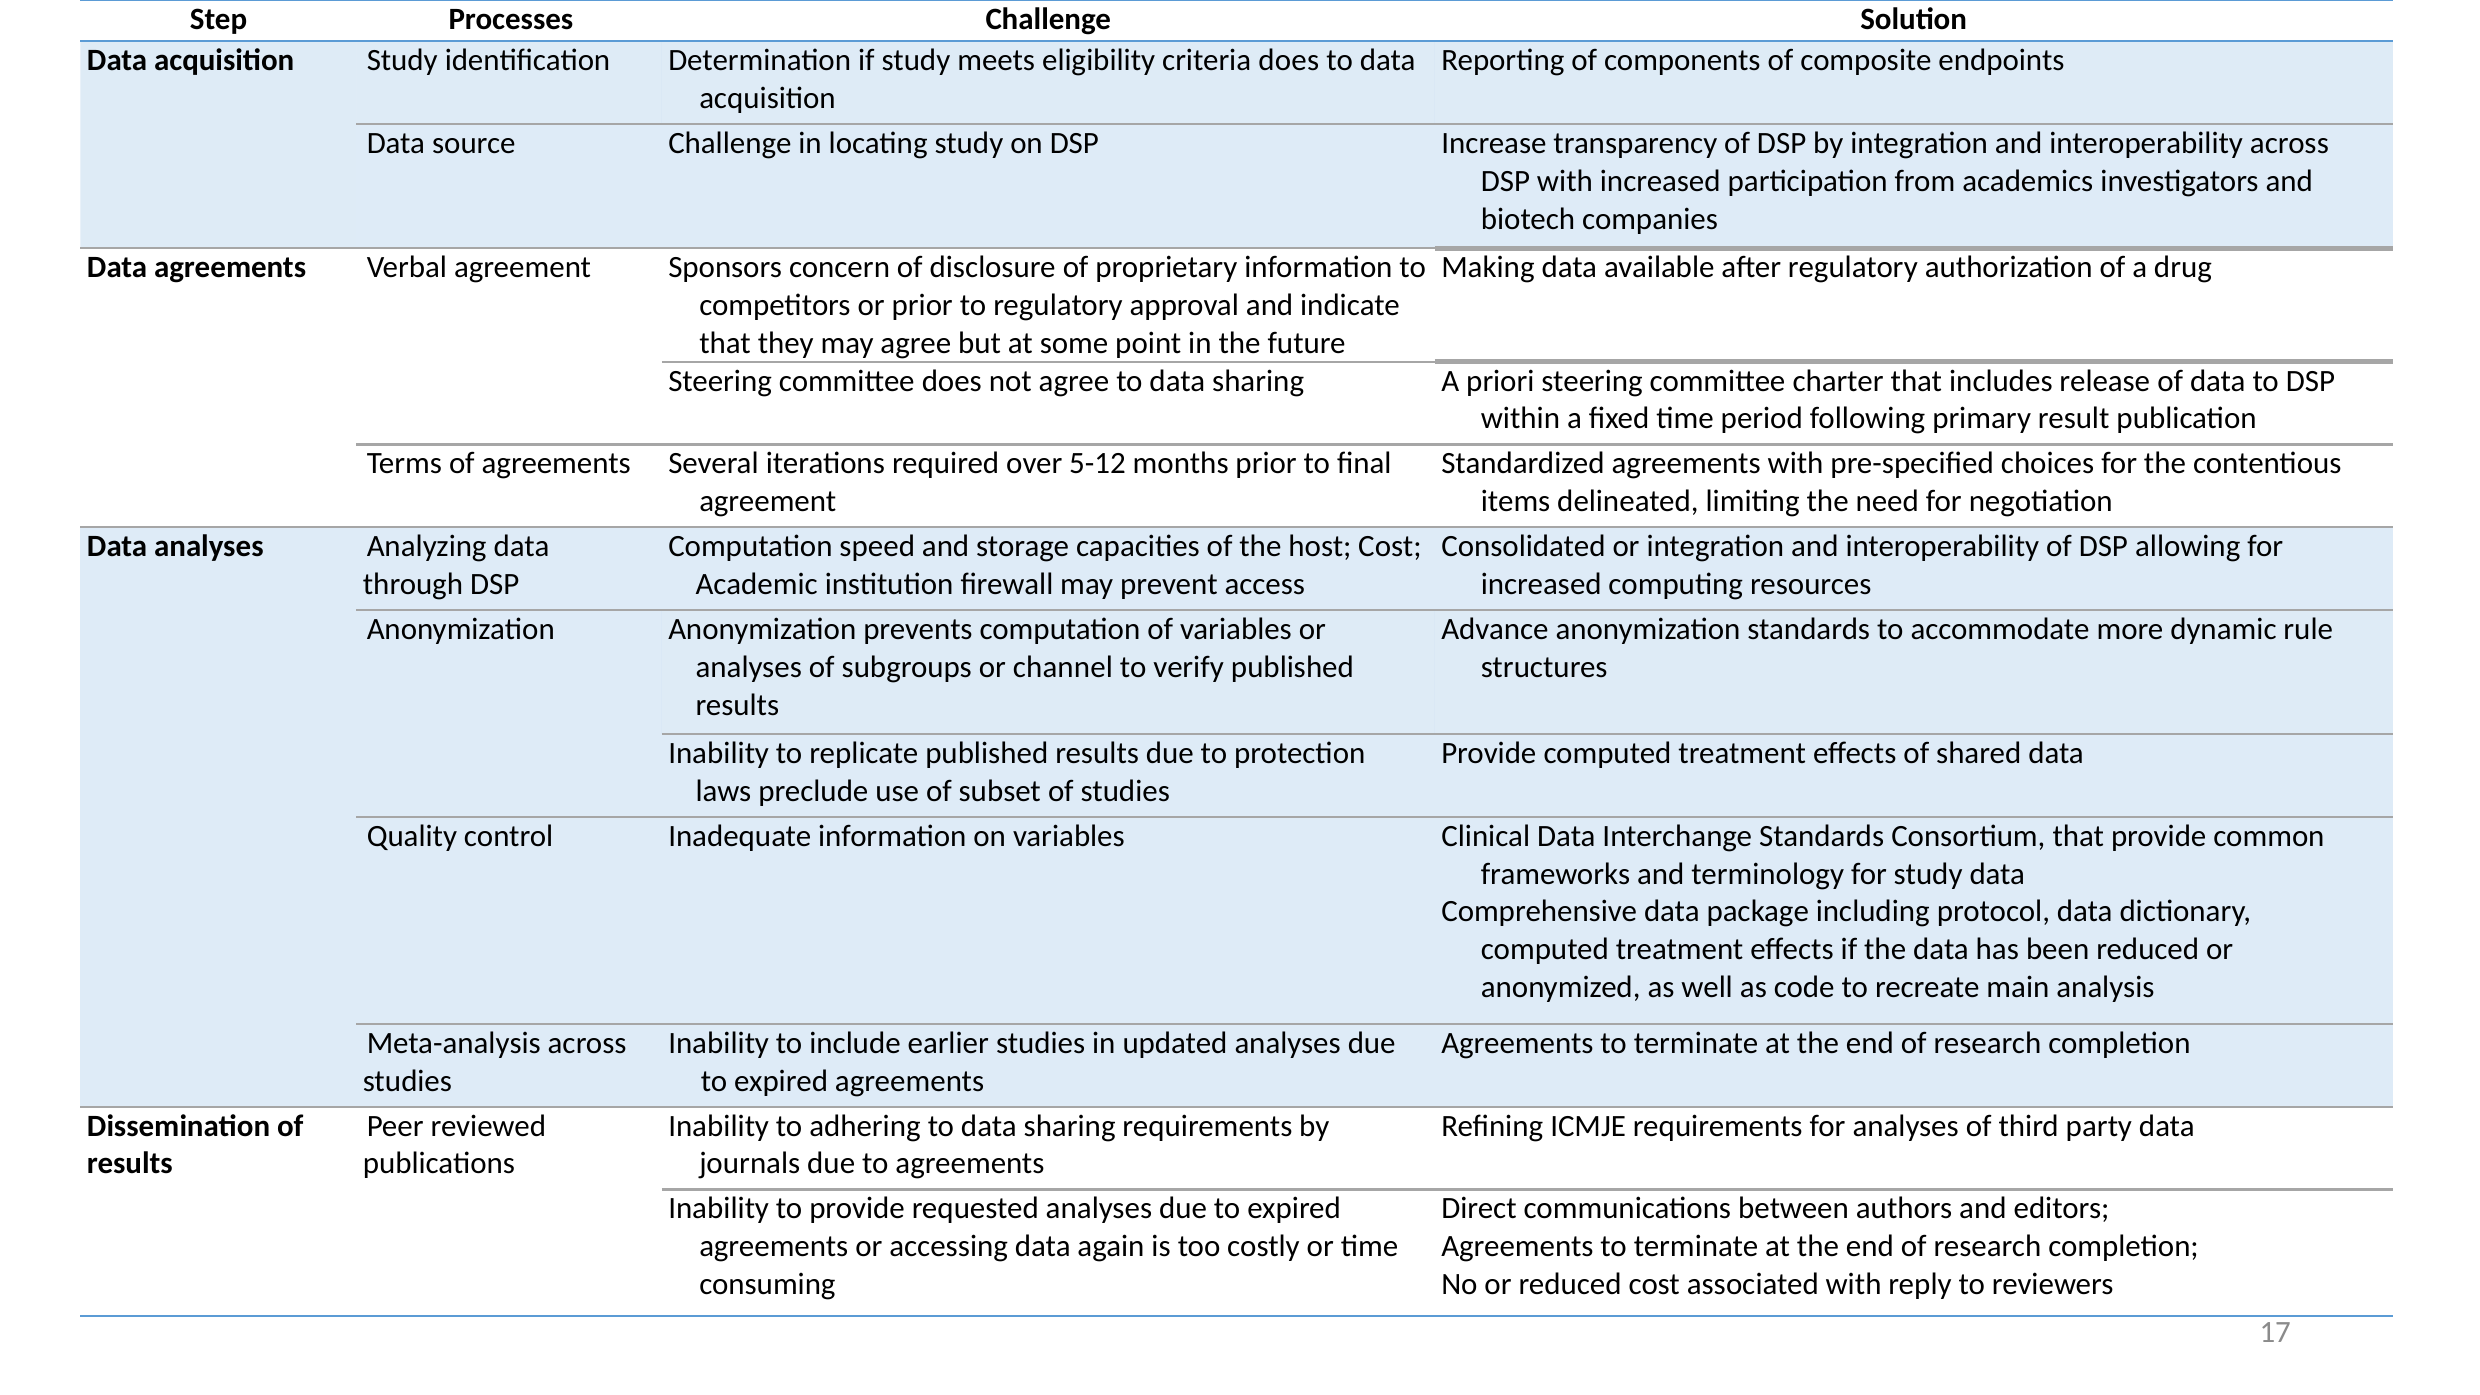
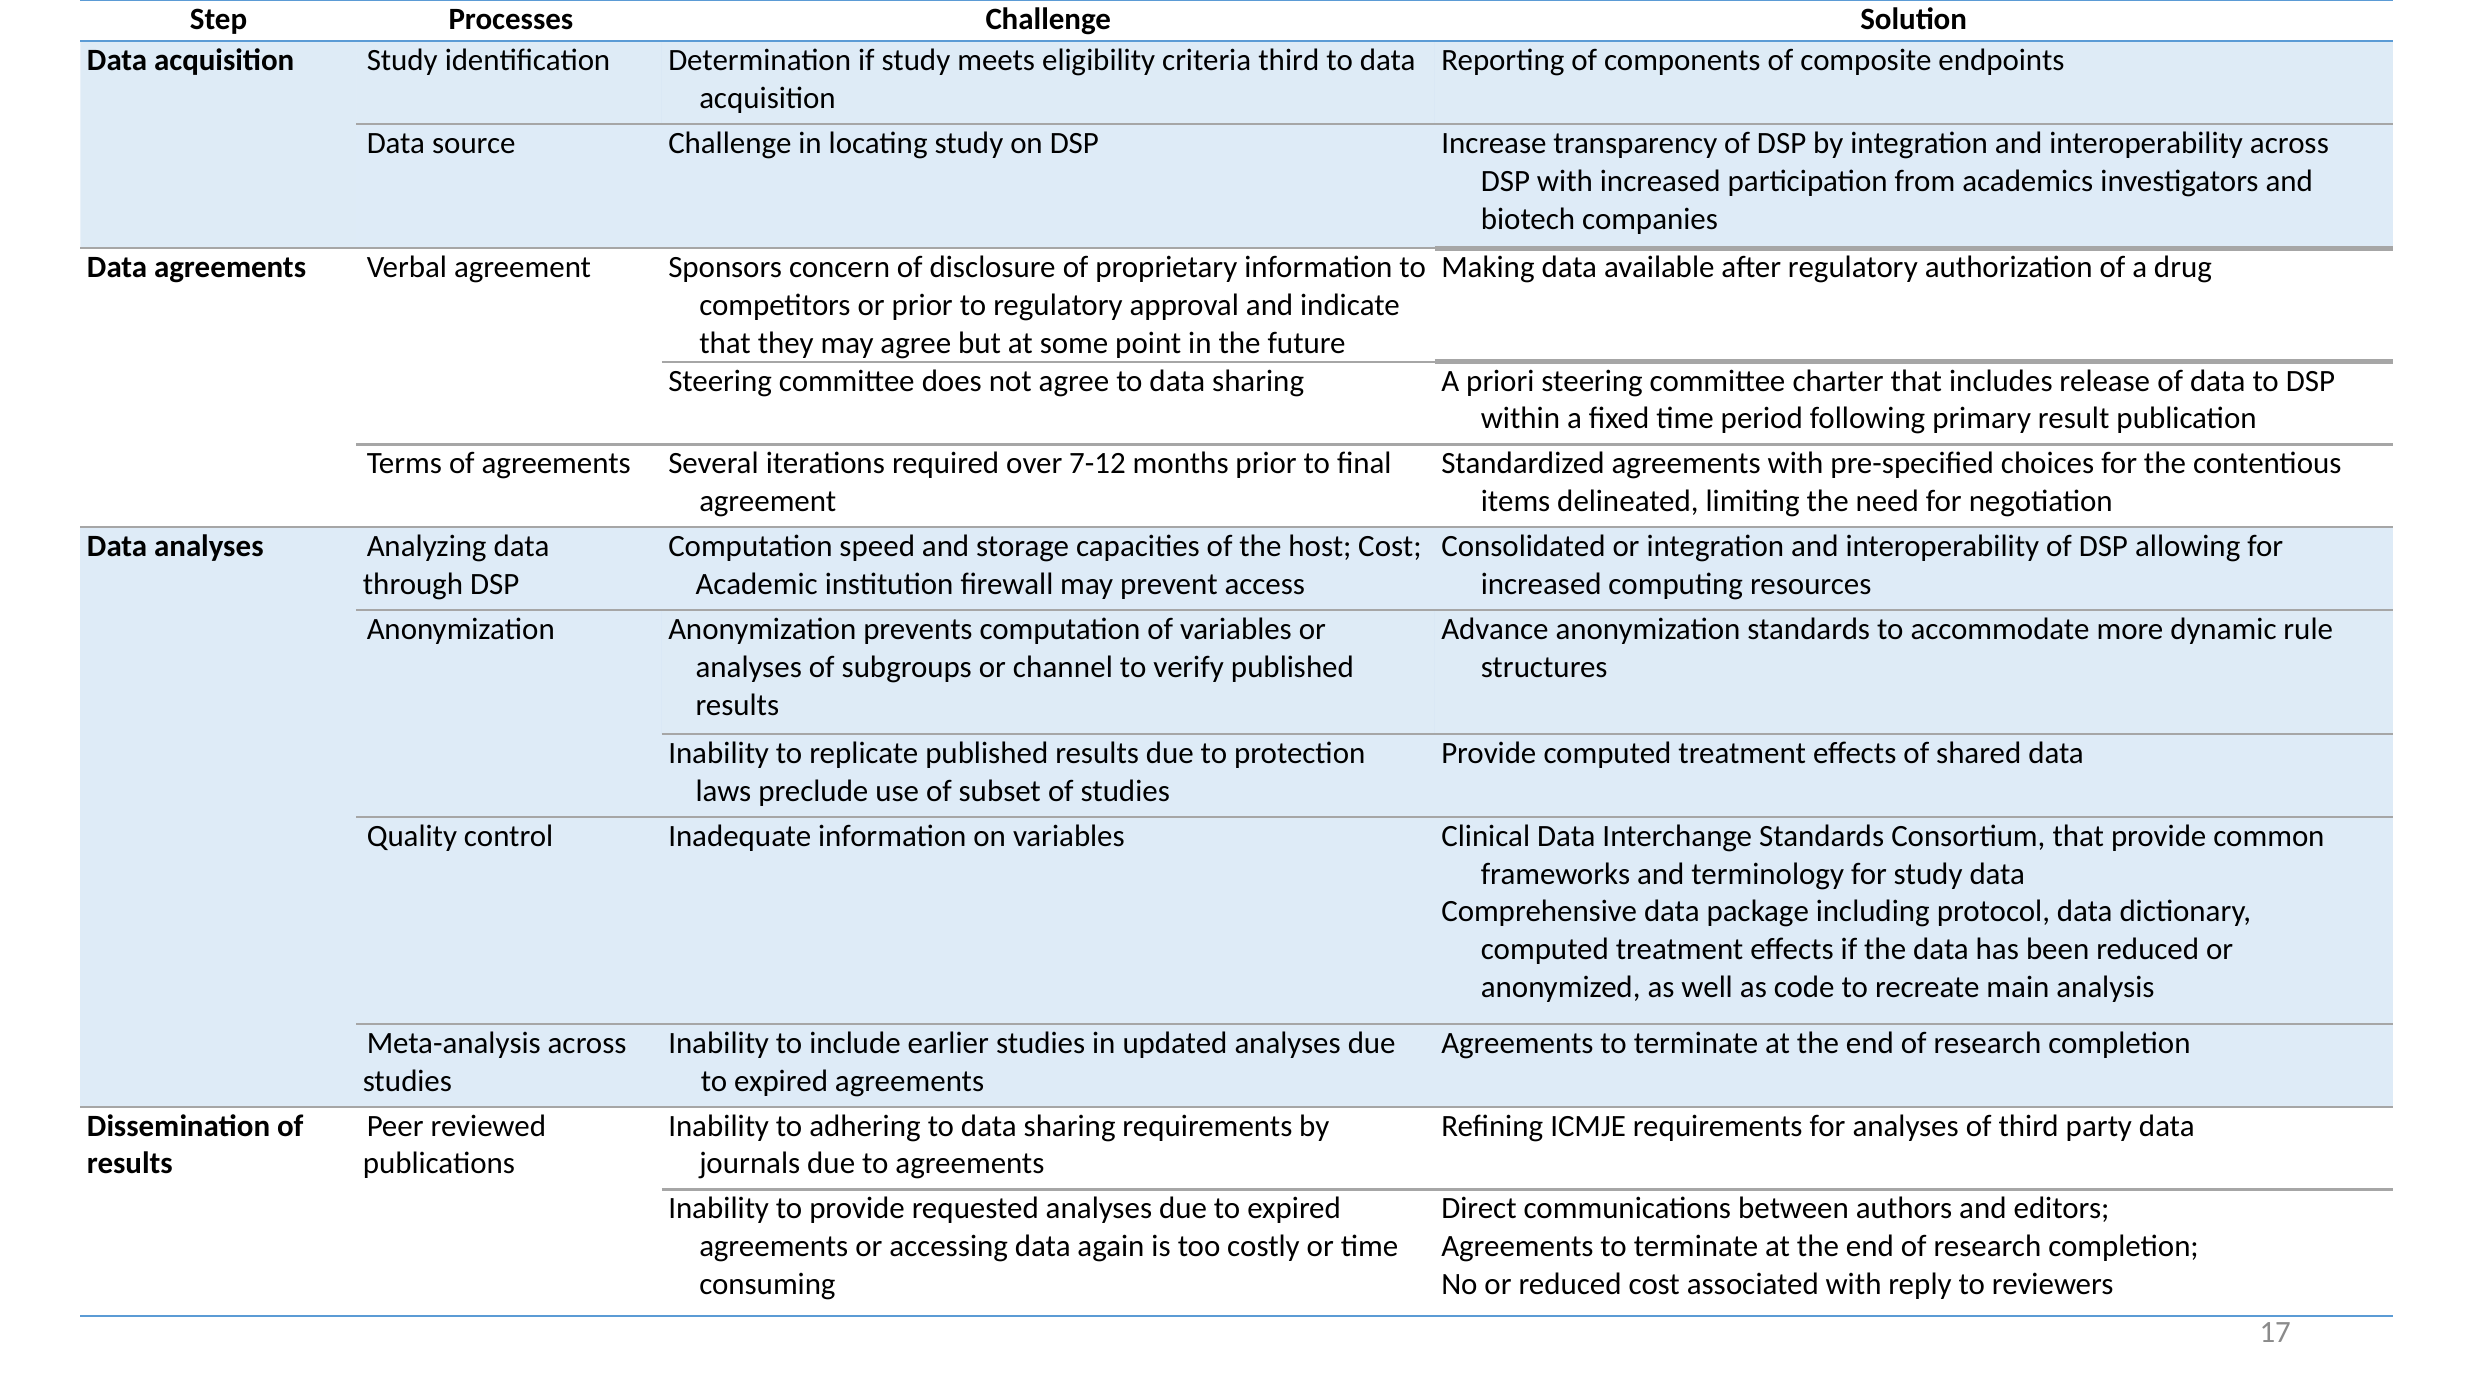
criteria does: does -> third (1289, 61)
5-12: 5-12 -> 7-12 (1097, 464)
